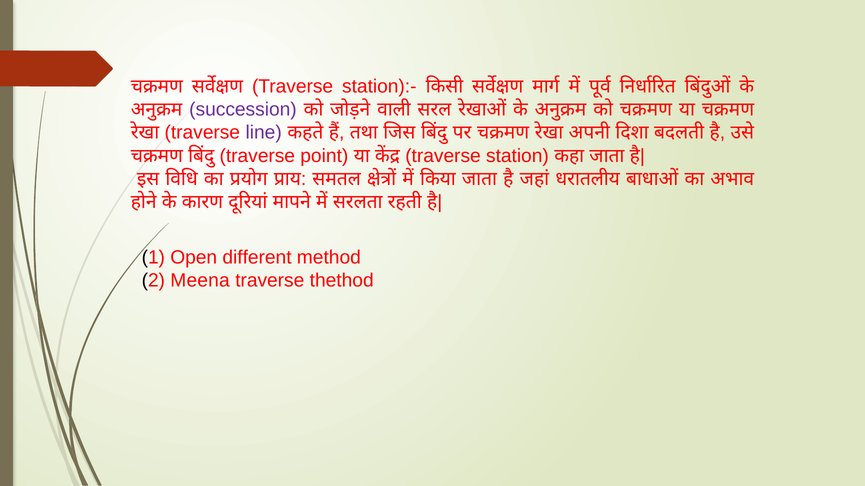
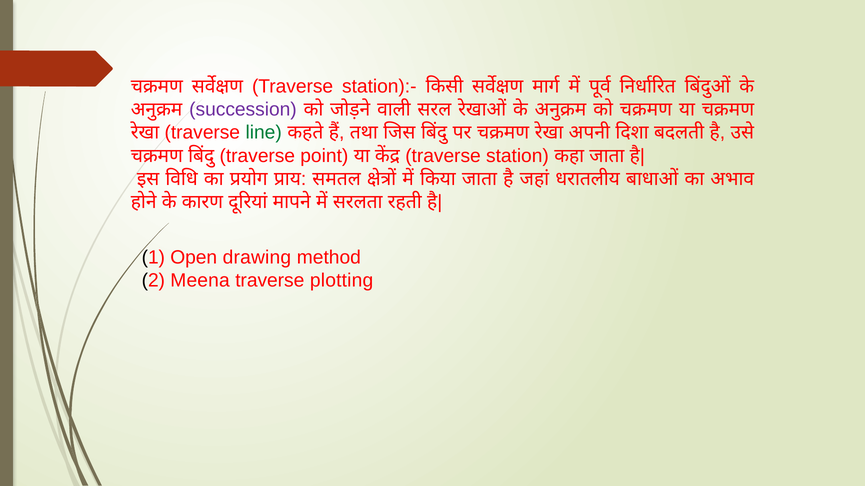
line colour: purple -> green (264, 133)
different: different -> drawing (257, 258)
thethod: thethod -> plotting (342, 281)
